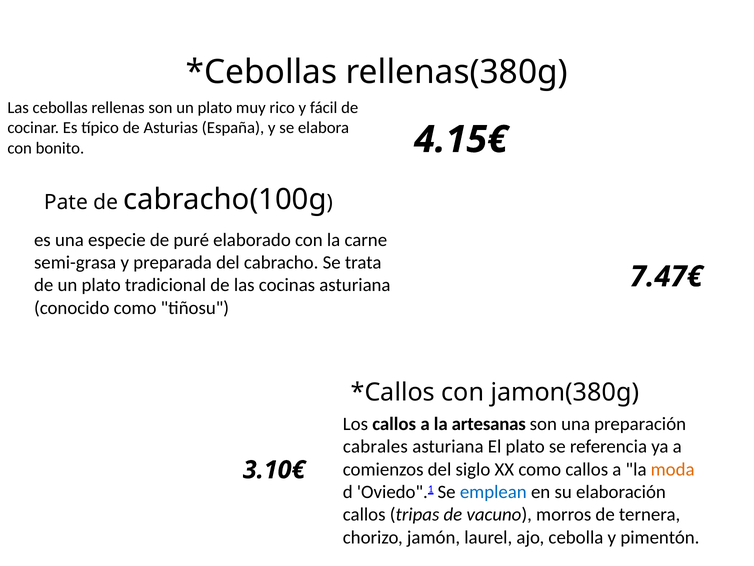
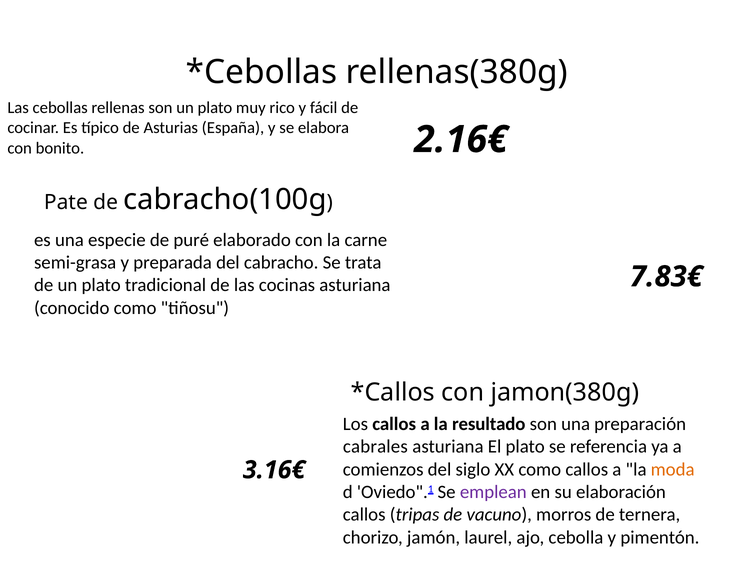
4.15€: 4.15€ -> 2.16€ (461, 139)
7.47€: 7.47€ -> 7.83€ (666, 276)
artesanas: artesanas -> resultado (489, 424)
3.10€: 3.10€ -> 3.16€ (274, 470)
emplean colour: blue -> purple (493, 492)
